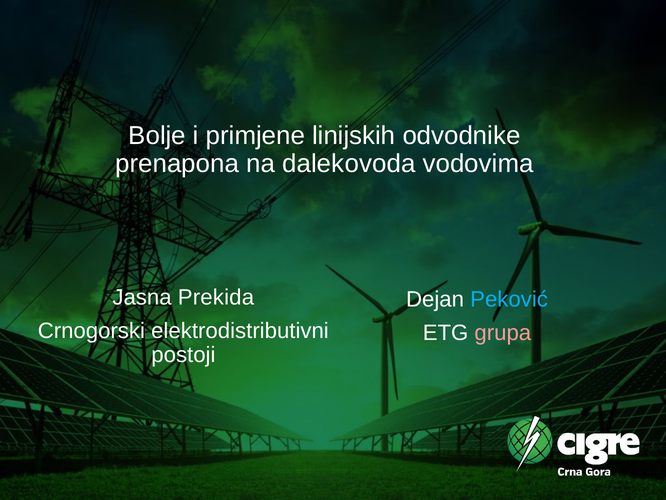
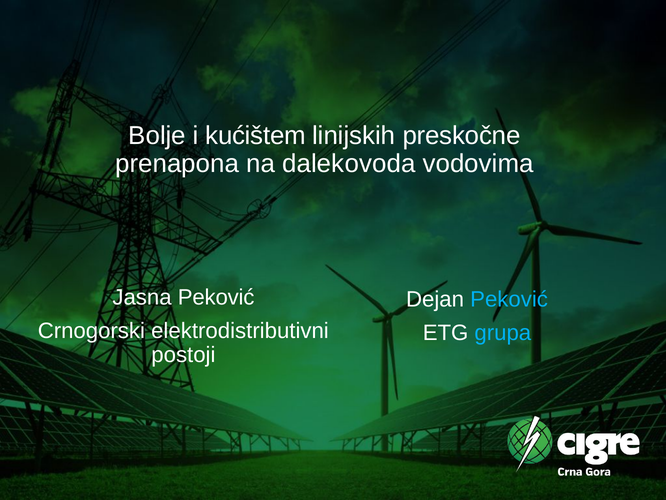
primjene: primjene -> kućištem (256, 136)
odvodnike: odvodnike -> preskočne (462, 136)
Jasna Prekida: Prekida -> Peković (216, 297)
grupa colour: pink -> light blue (503, 333)
